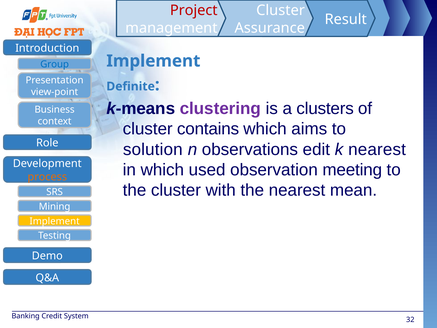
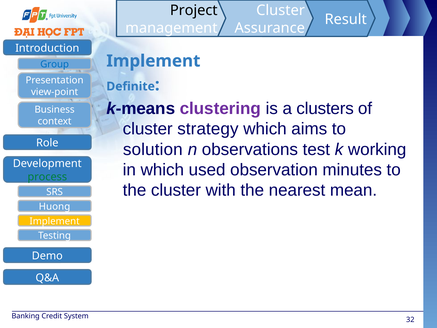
Project colour: red -> black (194, 10)
contains: contains -> strategy (208, 129)
edit: edit -> test (316, 149)
k nearest: nearest -> working (377, 149)
meeting: meeting -> minutes (352, 170)
process colour: orange -> green (47, 177)
Mining: Mining -> Huong (55, 206)
